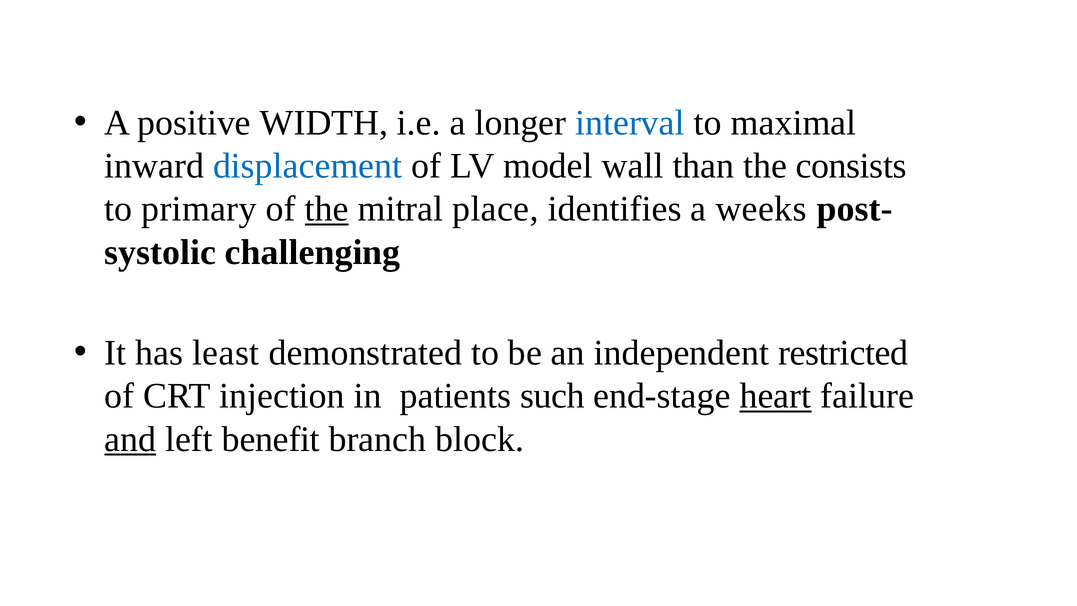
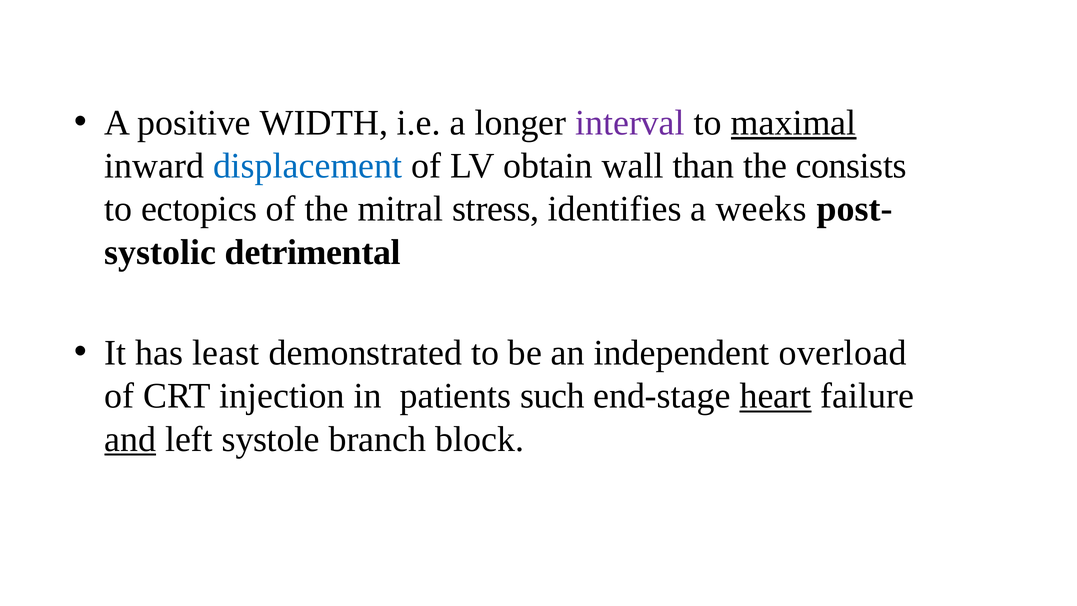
interval colour: blue -> purple (630, 123)
maximal underline: none -> present (794, 123)
model: model -> obtain (548, 166)
primary: primary -> ectopics (199, 209)
the underline: present -> none (327, 209)
place: place -> stress (496, 209)
challenging: challenging -> detrimental (313, 252)
restricted: restricted -> overload (843, 353)
benefit: benefit -> systole (271, 439)
